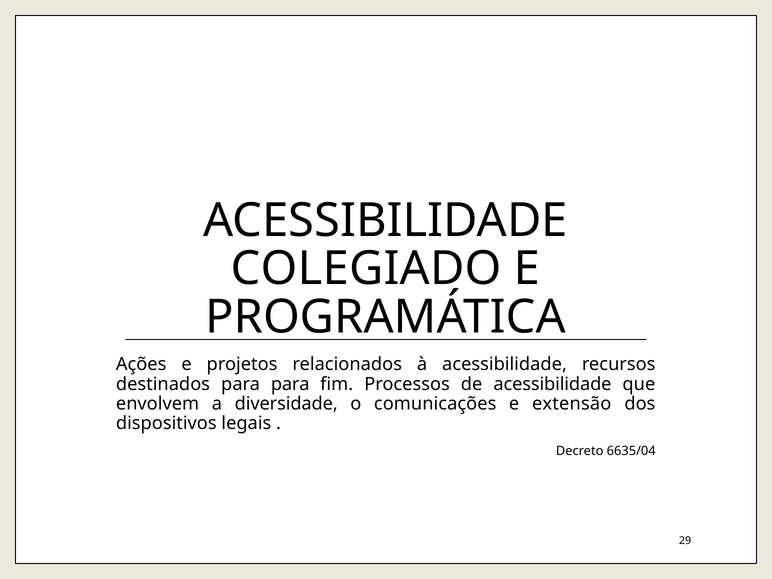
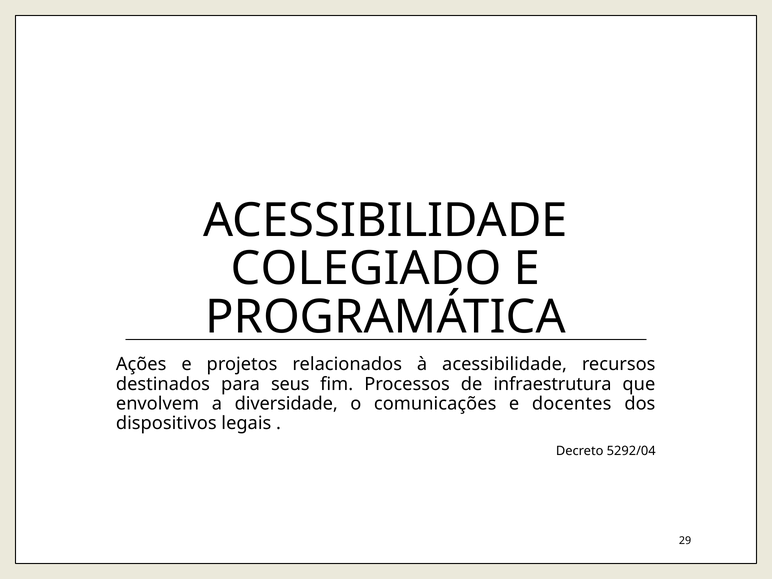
para para: para -> seus (290, 384)
de acessibilidade: acessibilidade -> infraestrutura (552, 384)
extensão: extensão -> docentes (572, 404)
6635/04: 6635/04 -> 5292/04 (631, 451)
